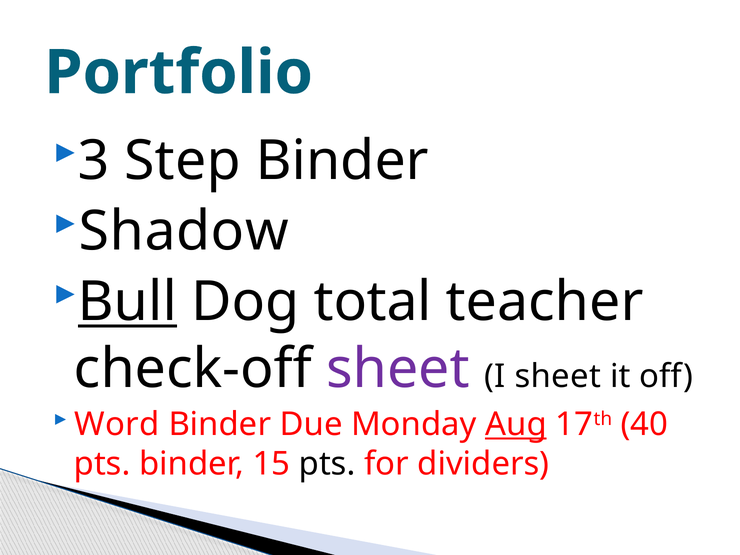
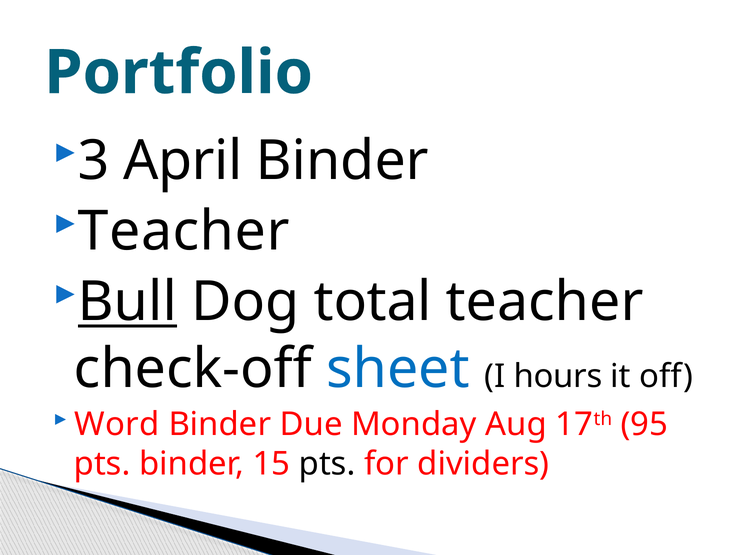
Step: Step -> April (183, 161)
Shadow: Shadow -> Teacher (184, 231)
sheet colour: purple -> blue (398, 369)
I sheet: sheet -> hours (558, 376)
Aug underline: present -> none (516, 424)
40: 40 -> 95 (644, 424)
